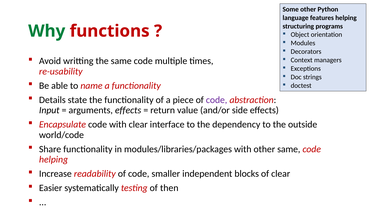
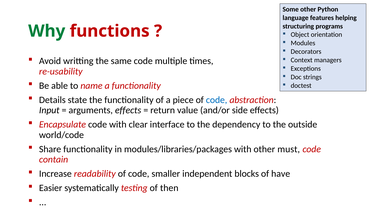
code colour: purple -> blue (217, 100)
other same: same -> must (289, 149)
helping: helping -> contain (54, 160)
of clear: clear -> have (281, 174)
